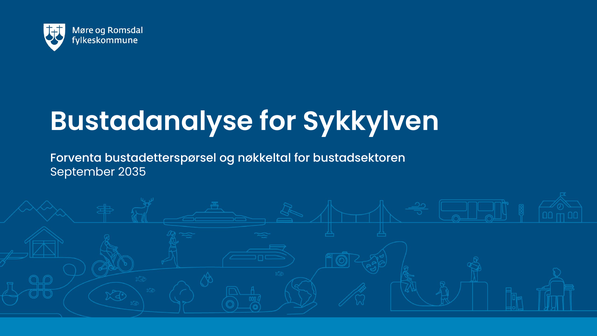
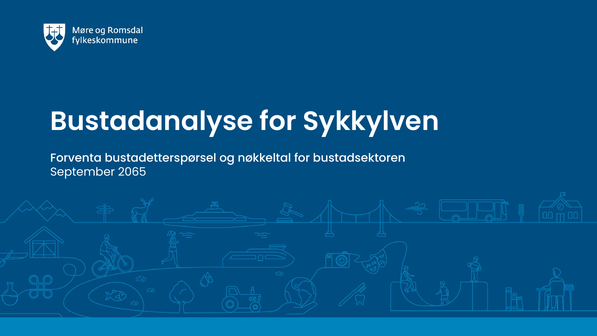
2035: 2035 -> 2065 (132, 172)
